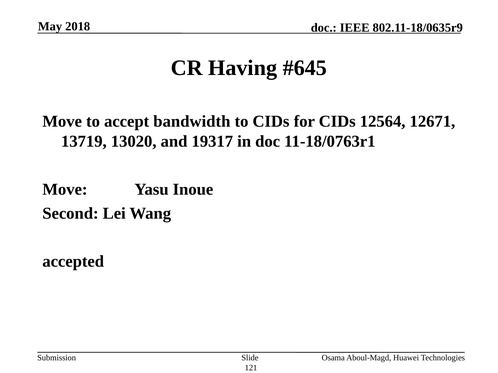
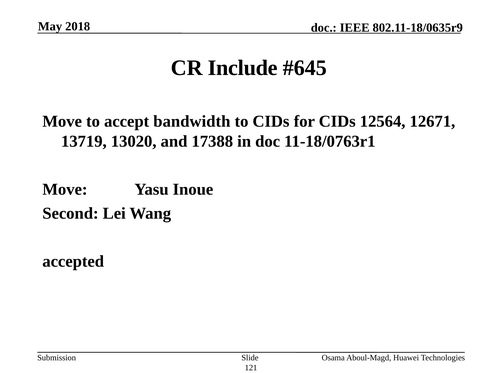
Having: Having -> Include (243, 68)
19317: 19317 -> 17388 (212, 141)
